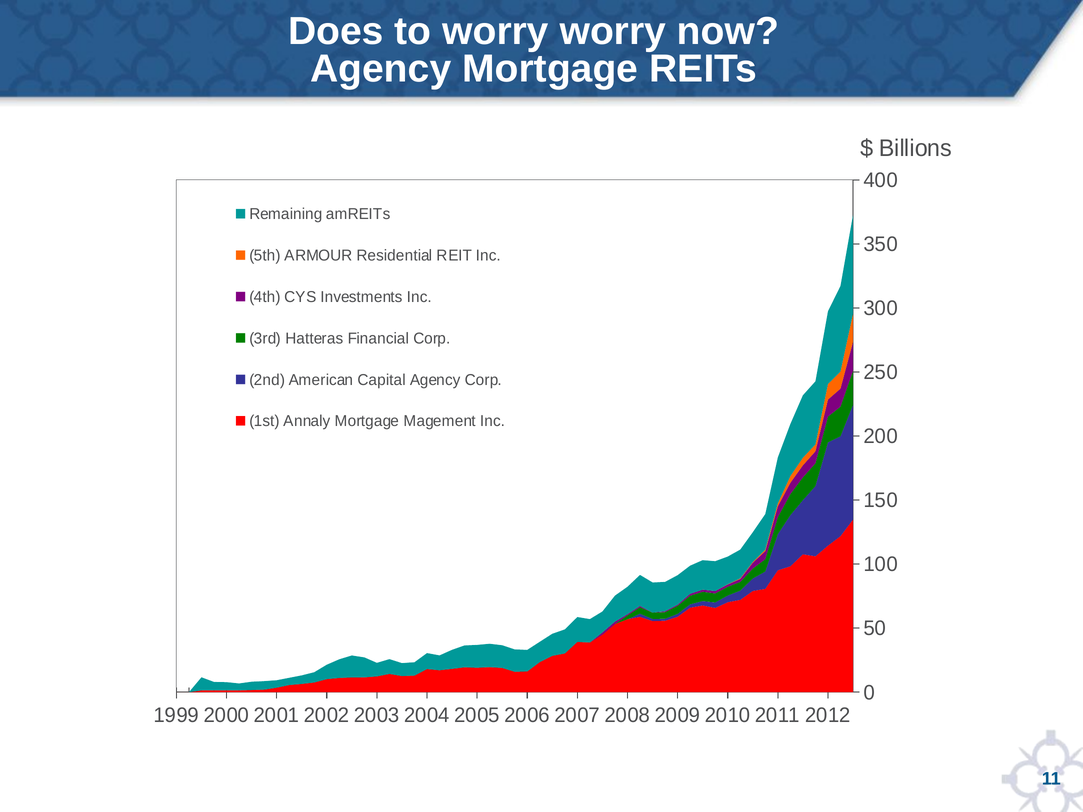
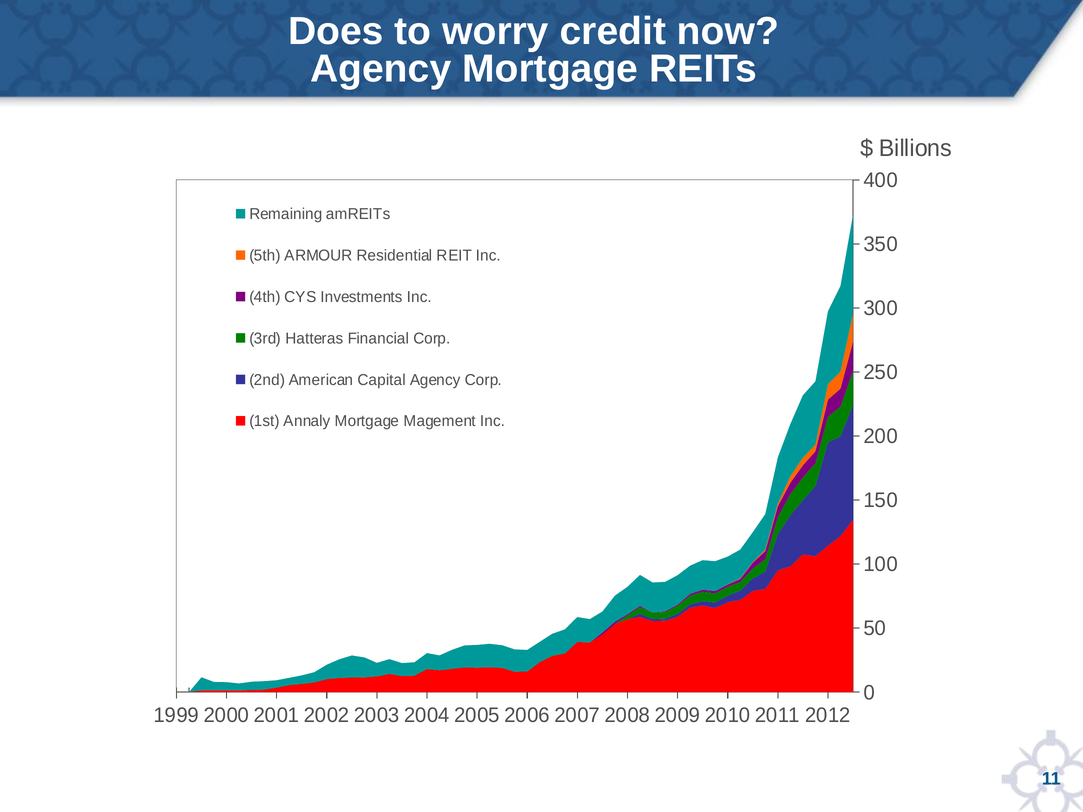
worry worry: worry -> credit (613, 31)
